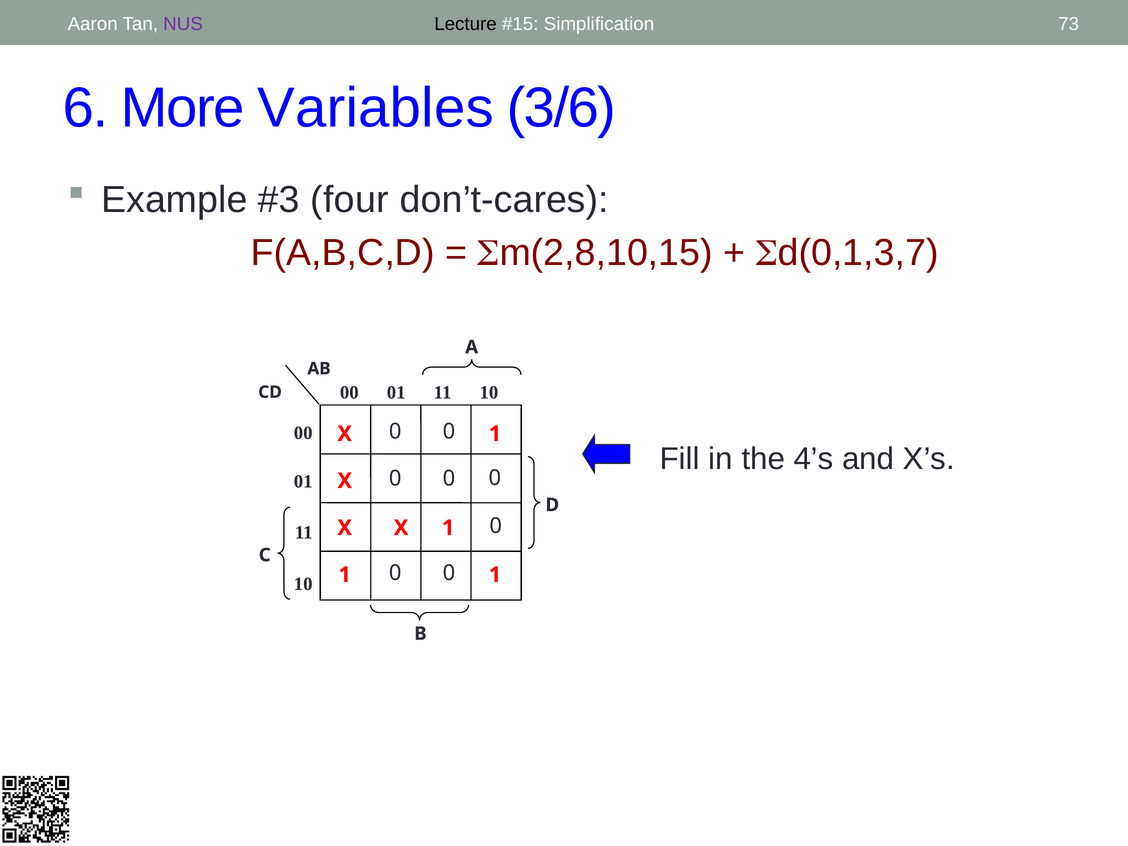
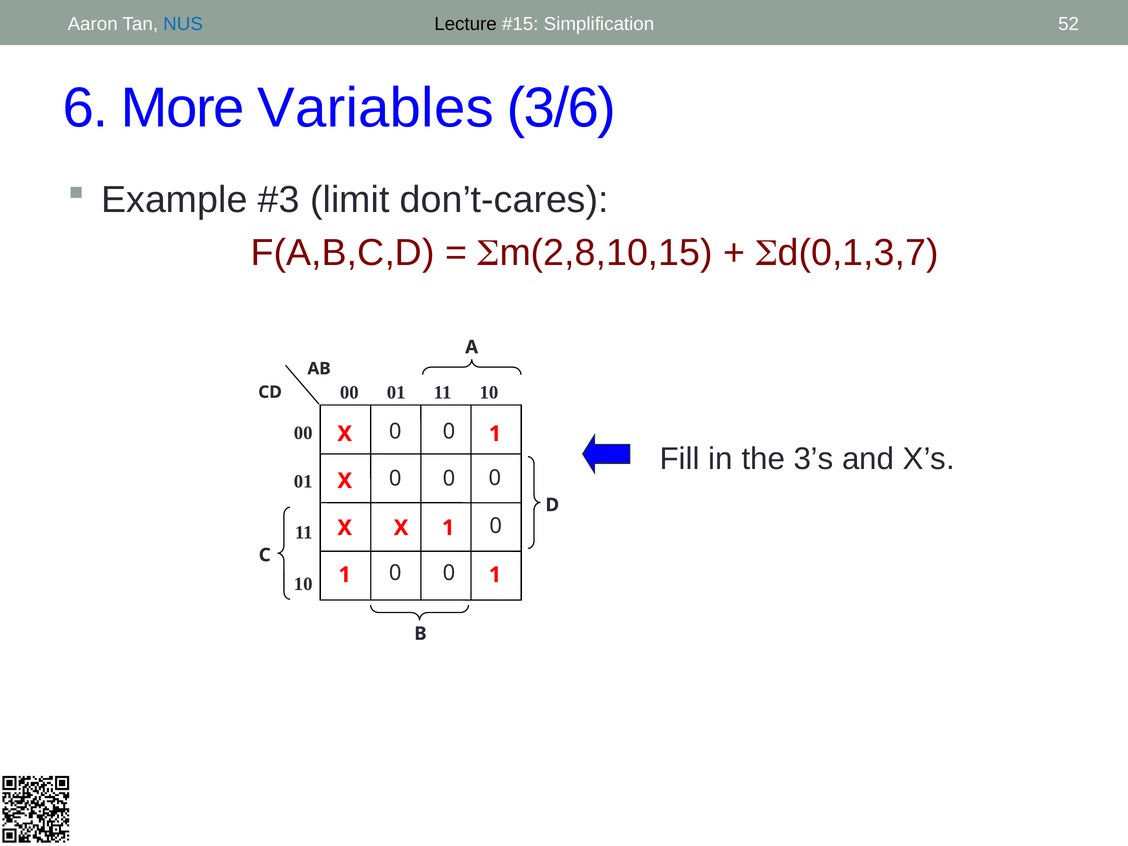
NUS colour: purple -> blue (183, 24)
73: 73 -> 52 (1069, 24)
four: four -> limit (350, 200)
4’s: 4’s -> 3’s (814, 459)
